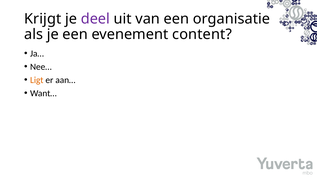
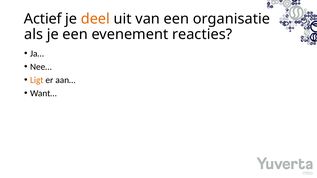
Krijgt: Krijgt -> Actief (43, 19)
deel colour: purple -> orange (95, 19)
content: content -> reacties (202, 34)
